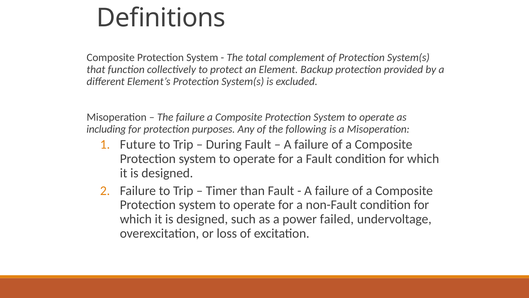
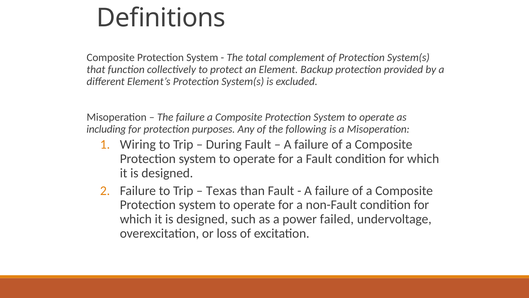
Future: Future -> Wiring (138, 144)
Timer: Timer -> Texas (221, 190)
